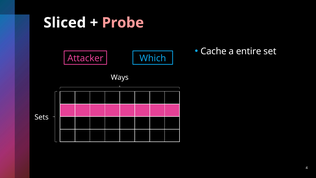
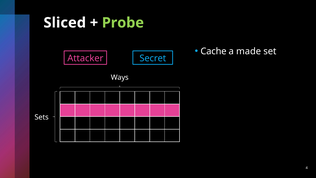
Probe colour: pink -> light green (123, 23)
entire: entire -> made (249, 51)
Which: Which -> Secret (153, 58)
